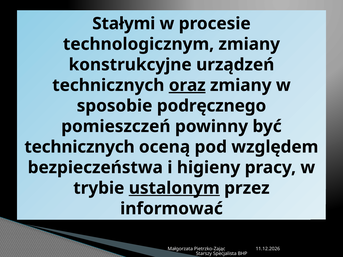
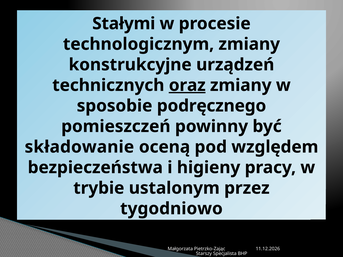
technicznych: technicznych -> składowanie (79, 147)
ustalonym underline: present -> none (174, 188)
informować: informować -> tygodniowo (171, 209)
